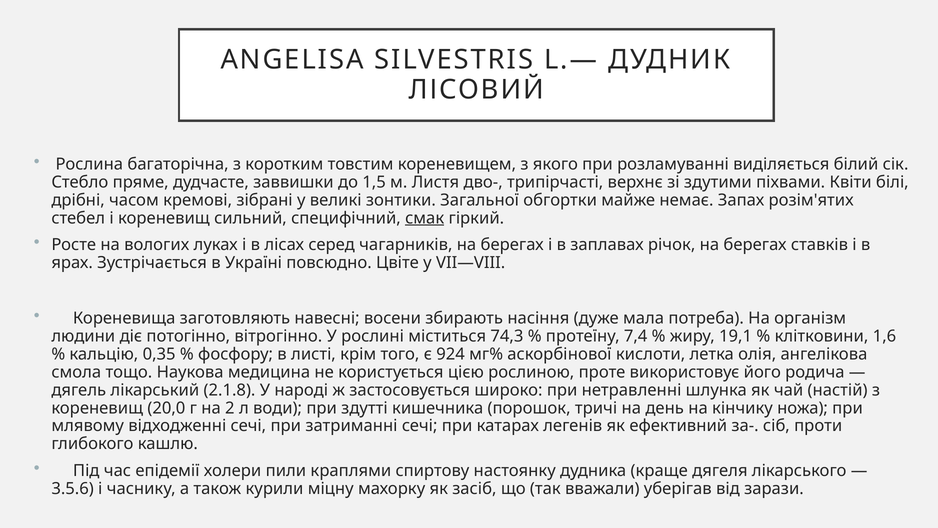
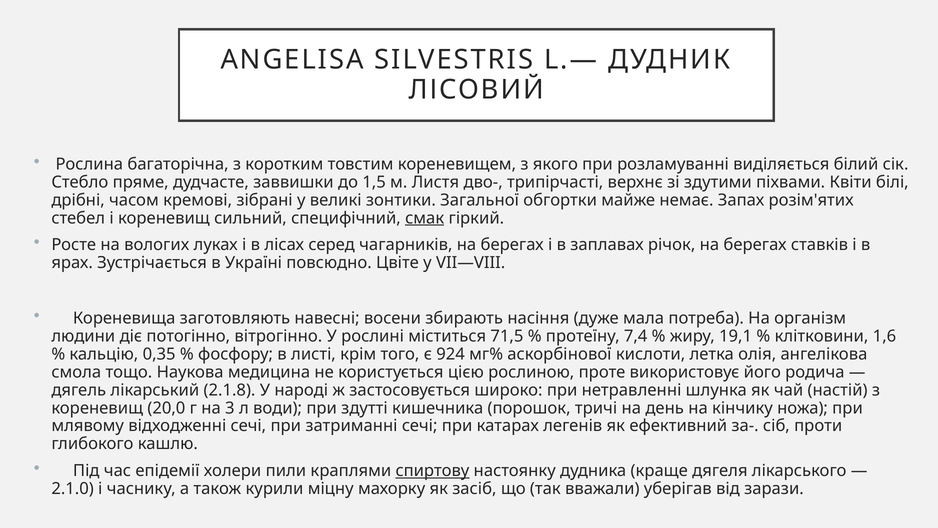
74,3: 74,3 -> 71,5 (507, 336)
2: 2 -> 3 (230, 408)
спиртову underline: none -> present (432, 470)
3.5.6: 3.5.6 -> 2.1.0 (73, 488)
